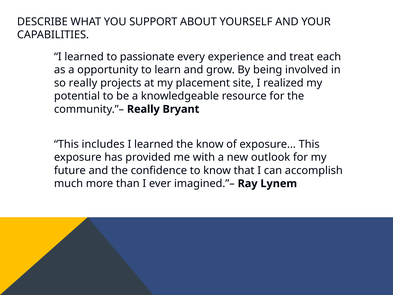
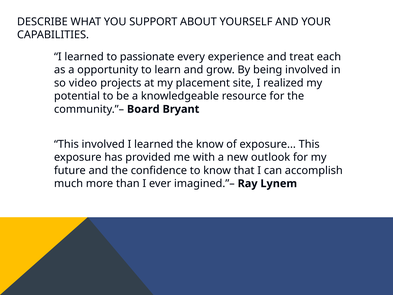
so really: really -> video (83, 83)
community.”– Really: Really -> Board (143, 109)
This includes: includes -> involved (103, 144)
